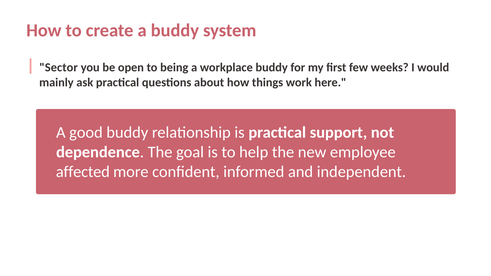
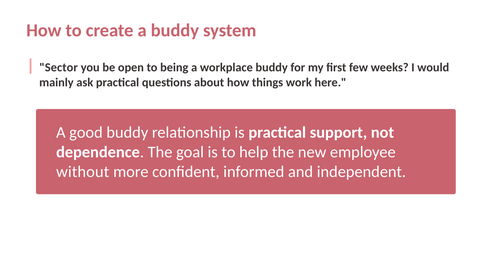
affected: affected -> without (83, 172)
